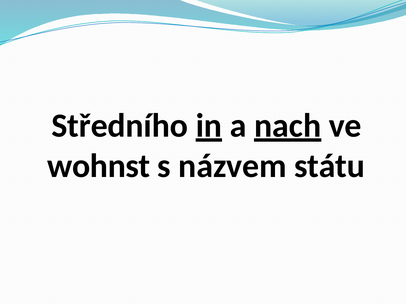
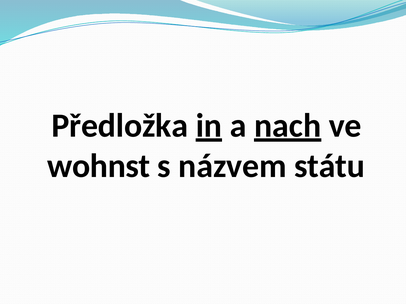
Středního: Středního -> Předložka (120, 126)
